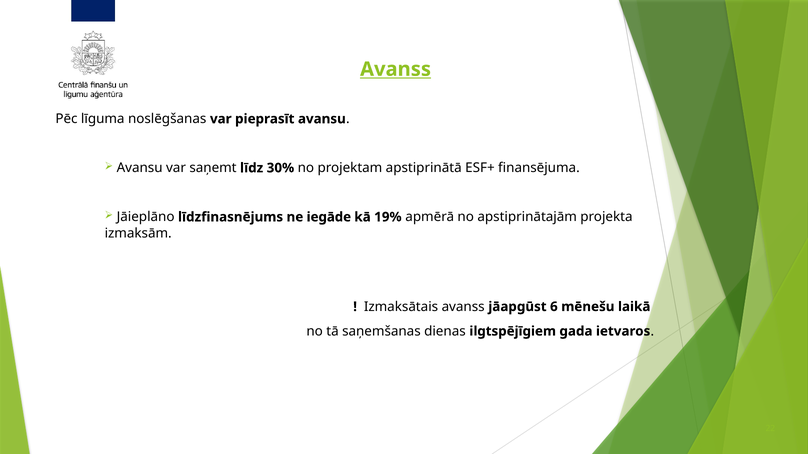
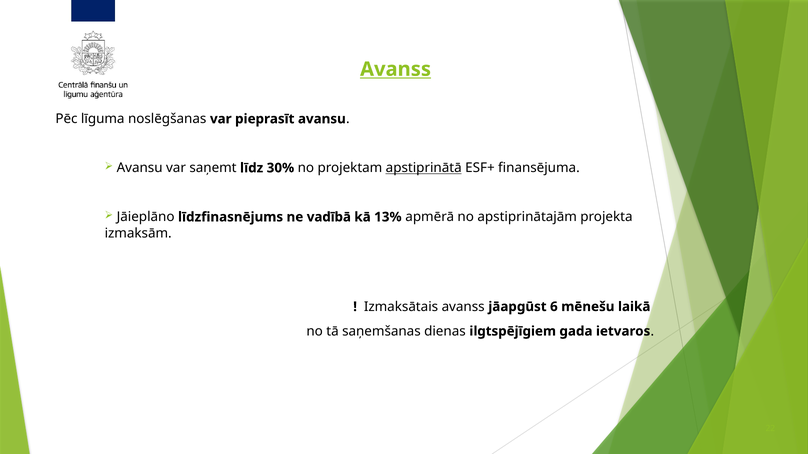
apstiprinātā underline: none -> present (424, 168)
iegāde: iegāde -> vadībā (329, 217)
19%: 19% -> 13% (388, 217)
